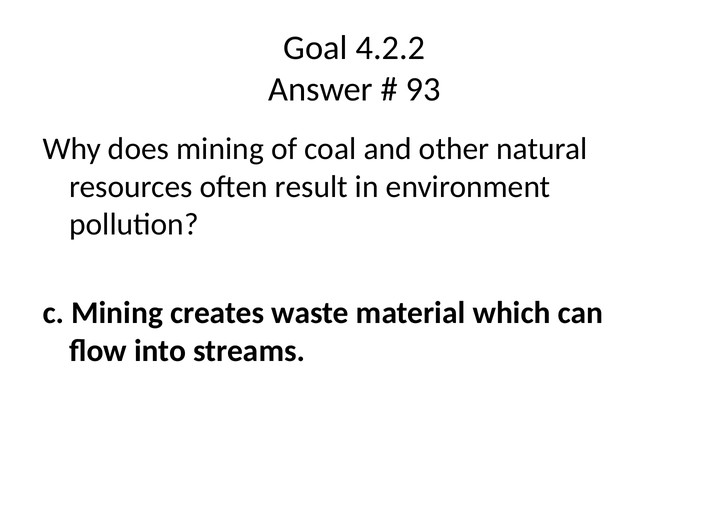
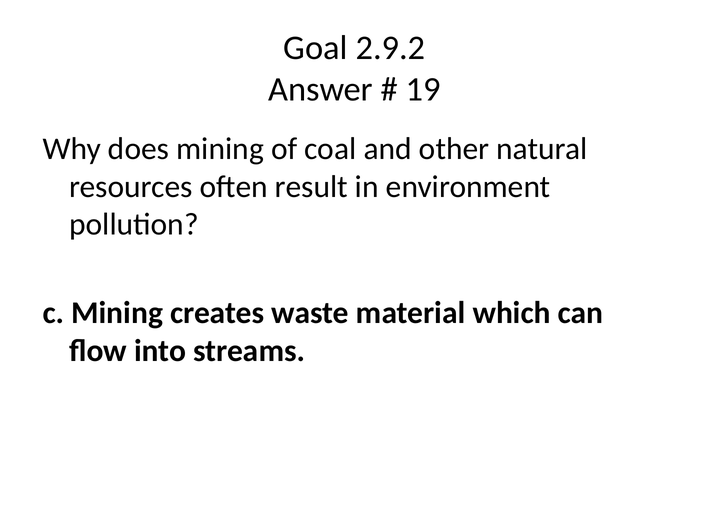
4.2.2: 4.2.2 -> 2.9.2 (390, 48)
93: 93 -> 19 (423, 89)
